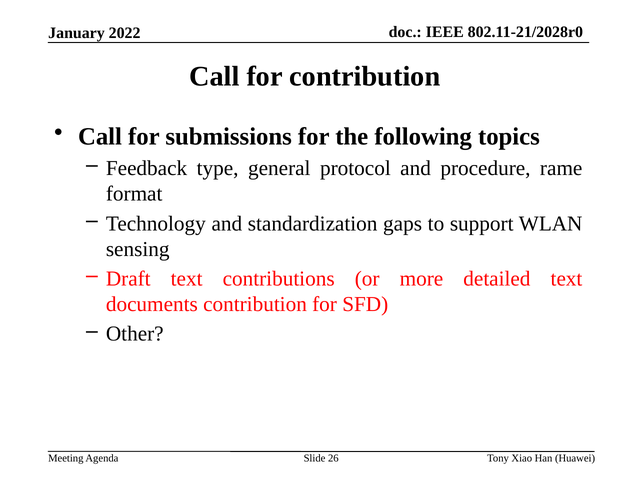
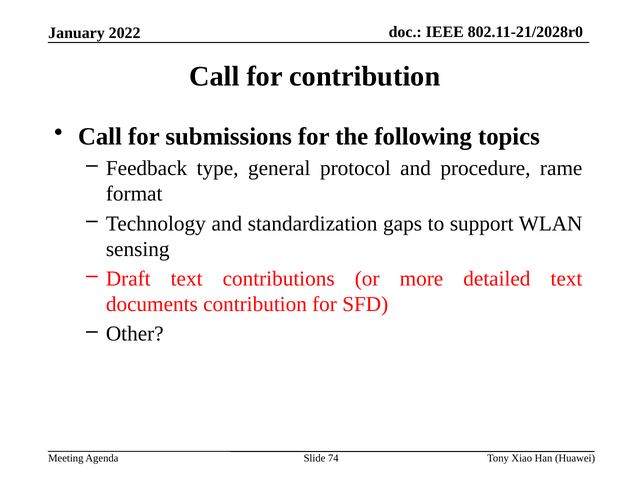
26: 26 -> 74 (333, 458)
